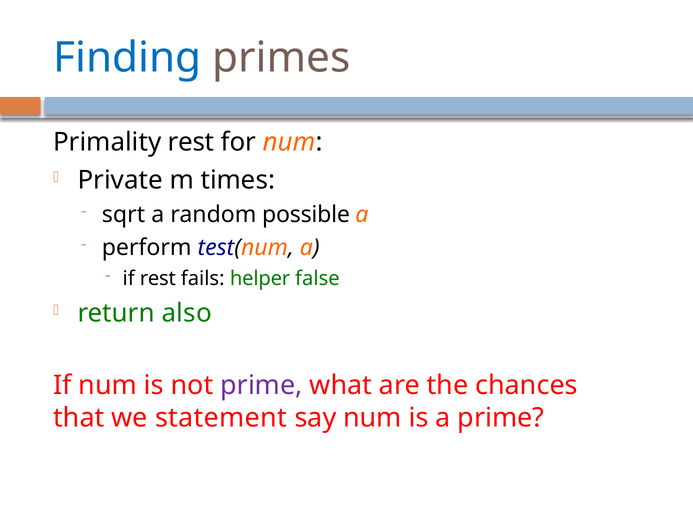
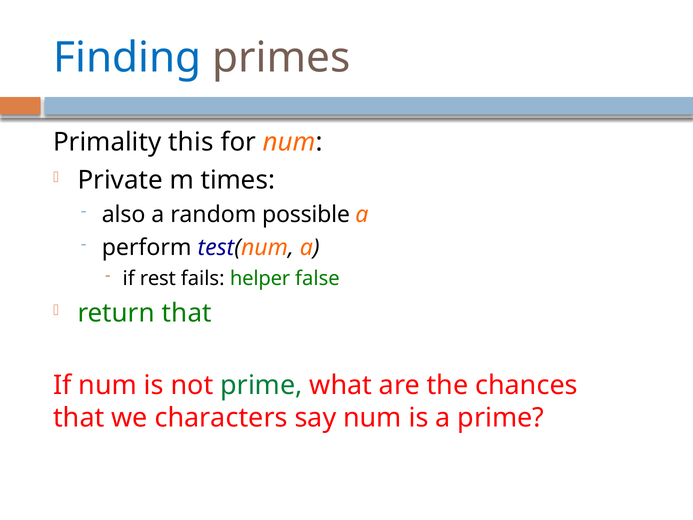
Primality rest: rest -> this (191, 142)
sqrt: sqrt -> also (124, 215)
return also: also -> that (187, 313)
prime colour: purple -> green (261, 385)
statement: statement -> characters (221, 418)
